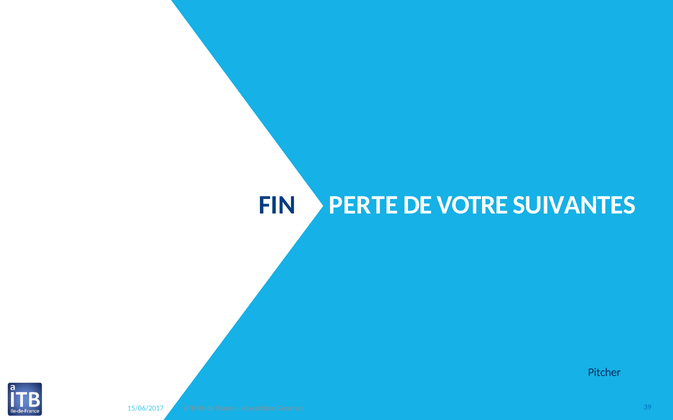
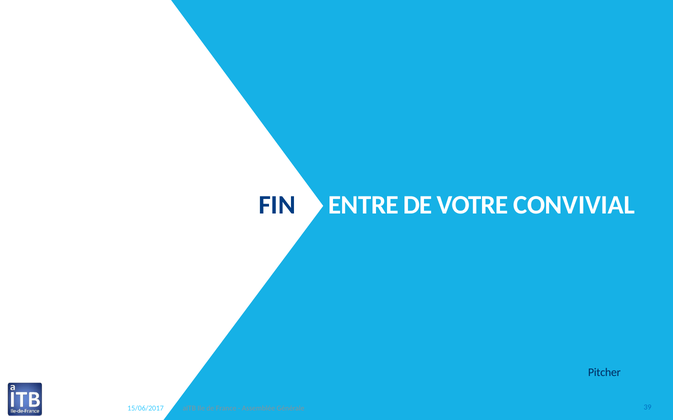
PERTE: PERTE -> ENTRE (364, 205)
SUIVANTES: SUIVANTES -> CONVIVIAL (574, 205)
